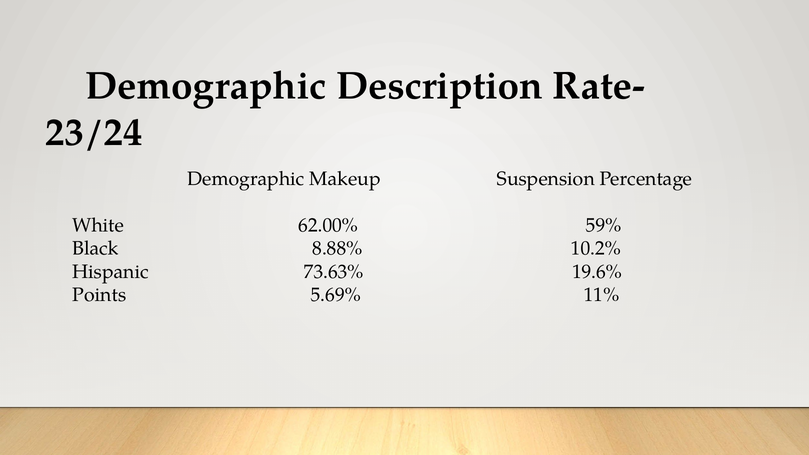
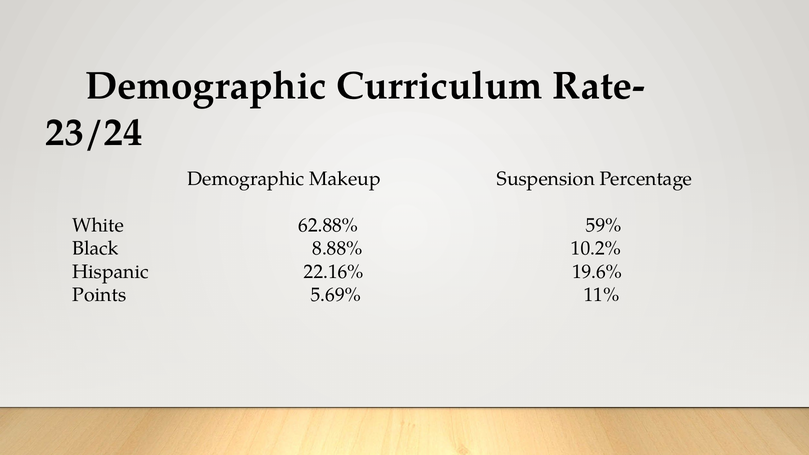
Description: Description -> Curriculum (440, 86)
62.00%: 62.00% -> 62.88% (328, 225)
73.63%: 73.63% -> 22.16% (334, 272)
